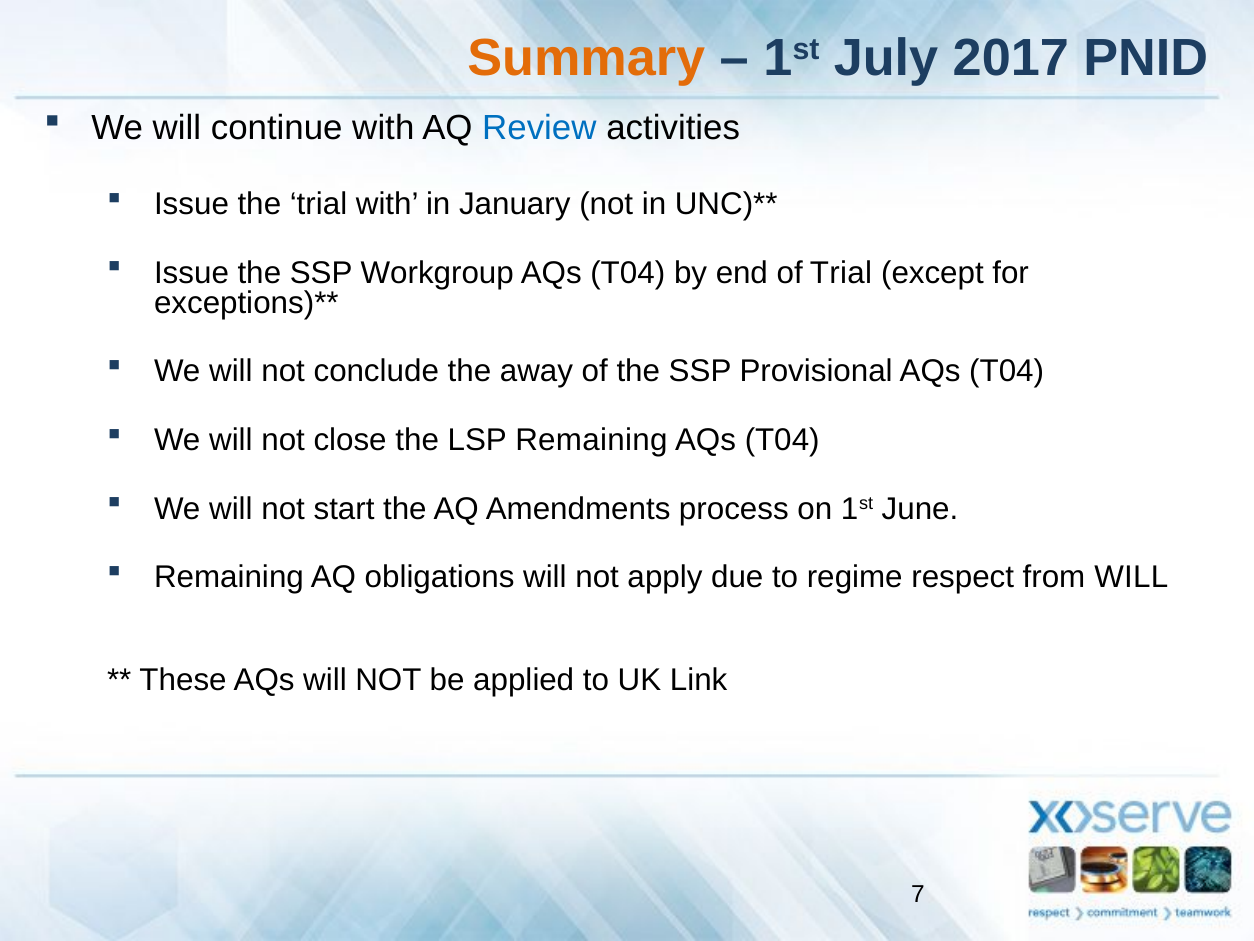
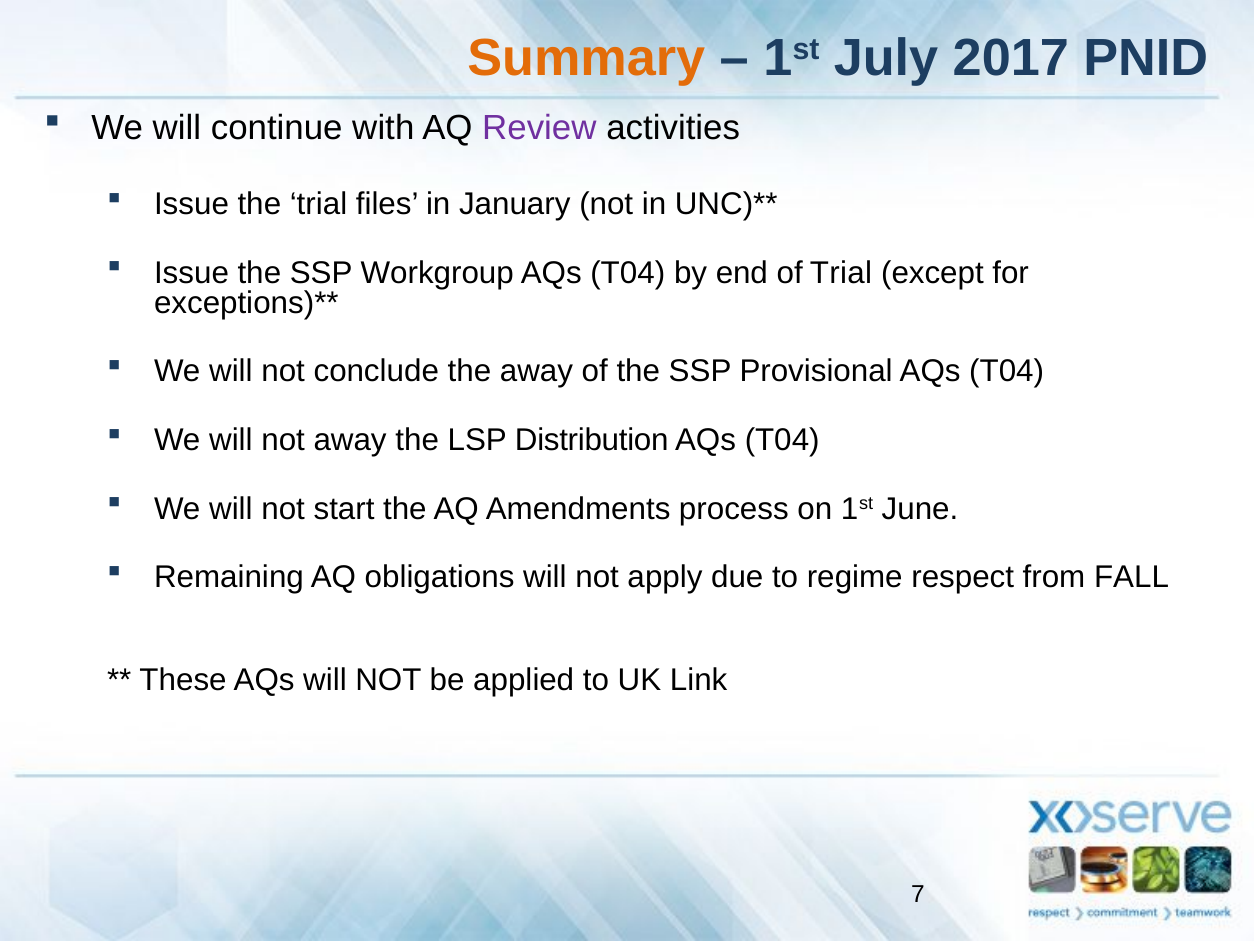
Review colour: blue -> purple (539, 127)
trial with: with -> files (387, 204)
not close: close -> away (350, 440)
LSP Remaining: Remaining -> Distribution (592, 440)
from WILL: WILL -> FALL (1132, 577)
